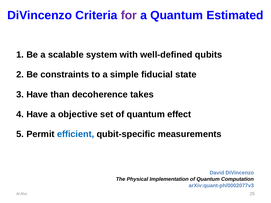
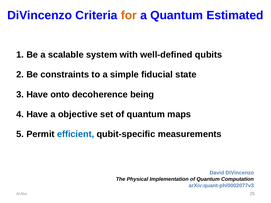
for colour: purple -> orange (129, 15)
than: than -> onto (60, 95)
takes: takes -> being (142, 95)
effect: effect -> maps (179, 114)
